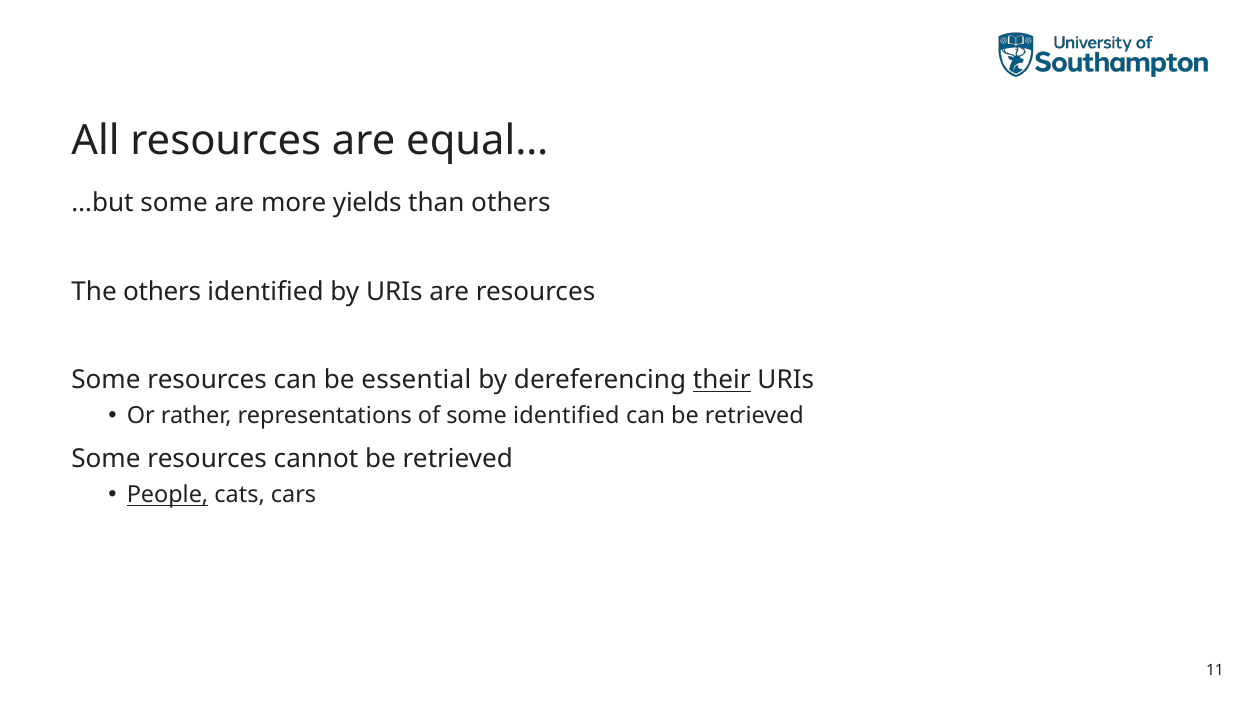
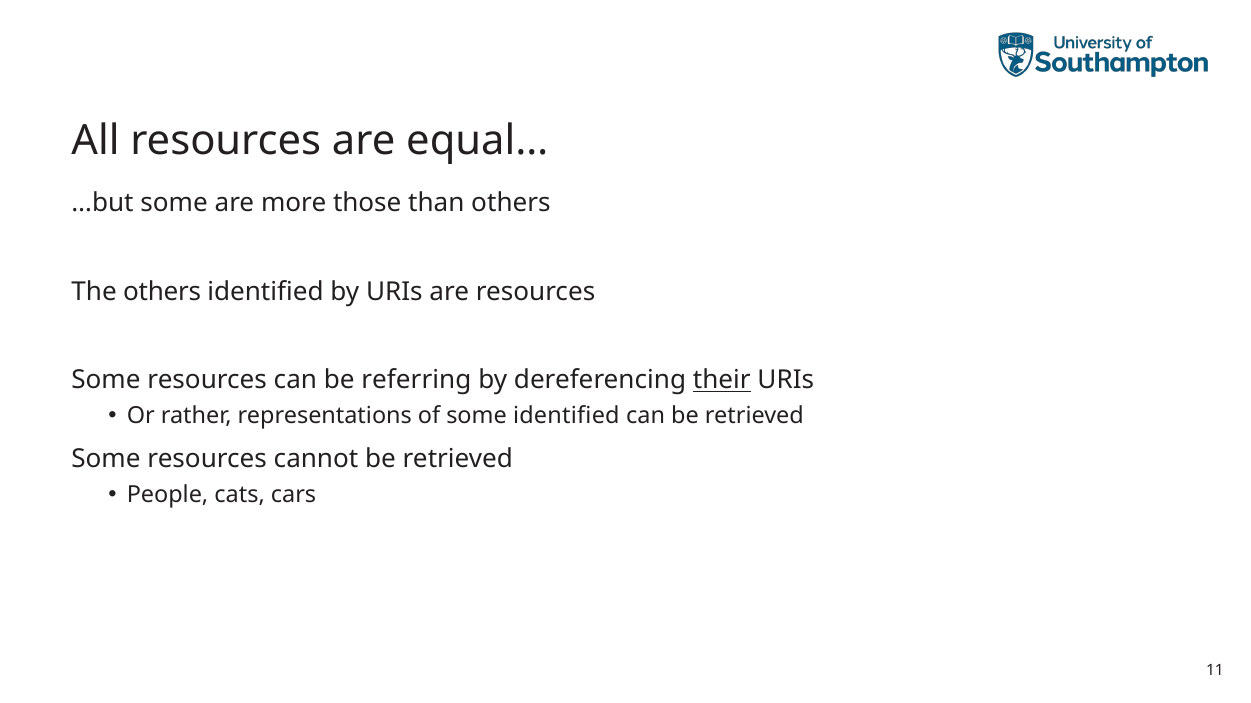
yields: yields -> those (367, 203)
essential: essential -> referring (416, 381)
People underline: present -> none (168, 496)
